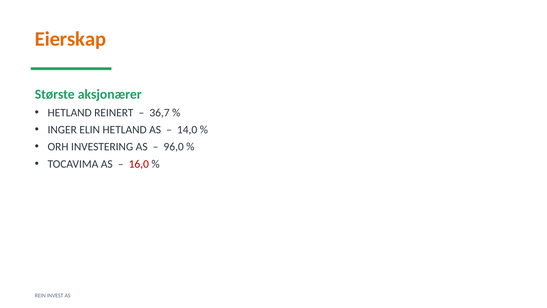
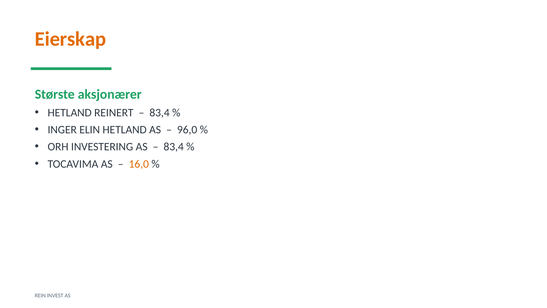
36,7: 36,7 -> 83,4 (160, 112)
14,0: 14,0 -> 96,0 (187, 130)
96,0: 96,0 -> 83,4 (174, 147)
16,0 colour: red -> orange (139, 164)
